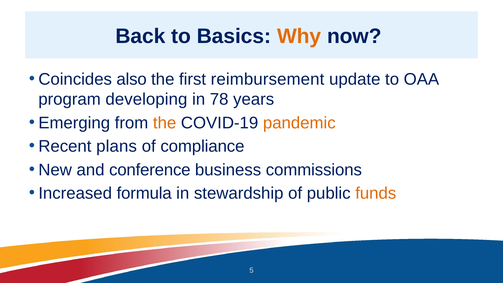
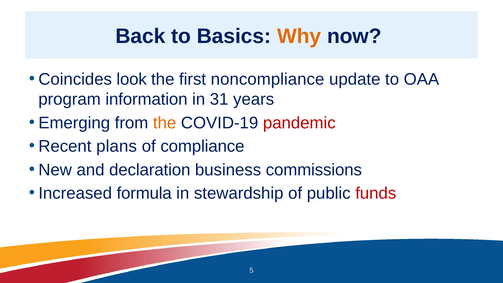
also: also -> look (132, 79)
reimbursement: reimbursement -> noncompliance (268, 79)
developing: developing -> information (146, 99)
78: 78 -> 31 (219, 99)
pandemic colour: orange -> red (299, 123)
conference: conference -> declaration (150, 170)
funds colour: orange -> red (376, 193)
